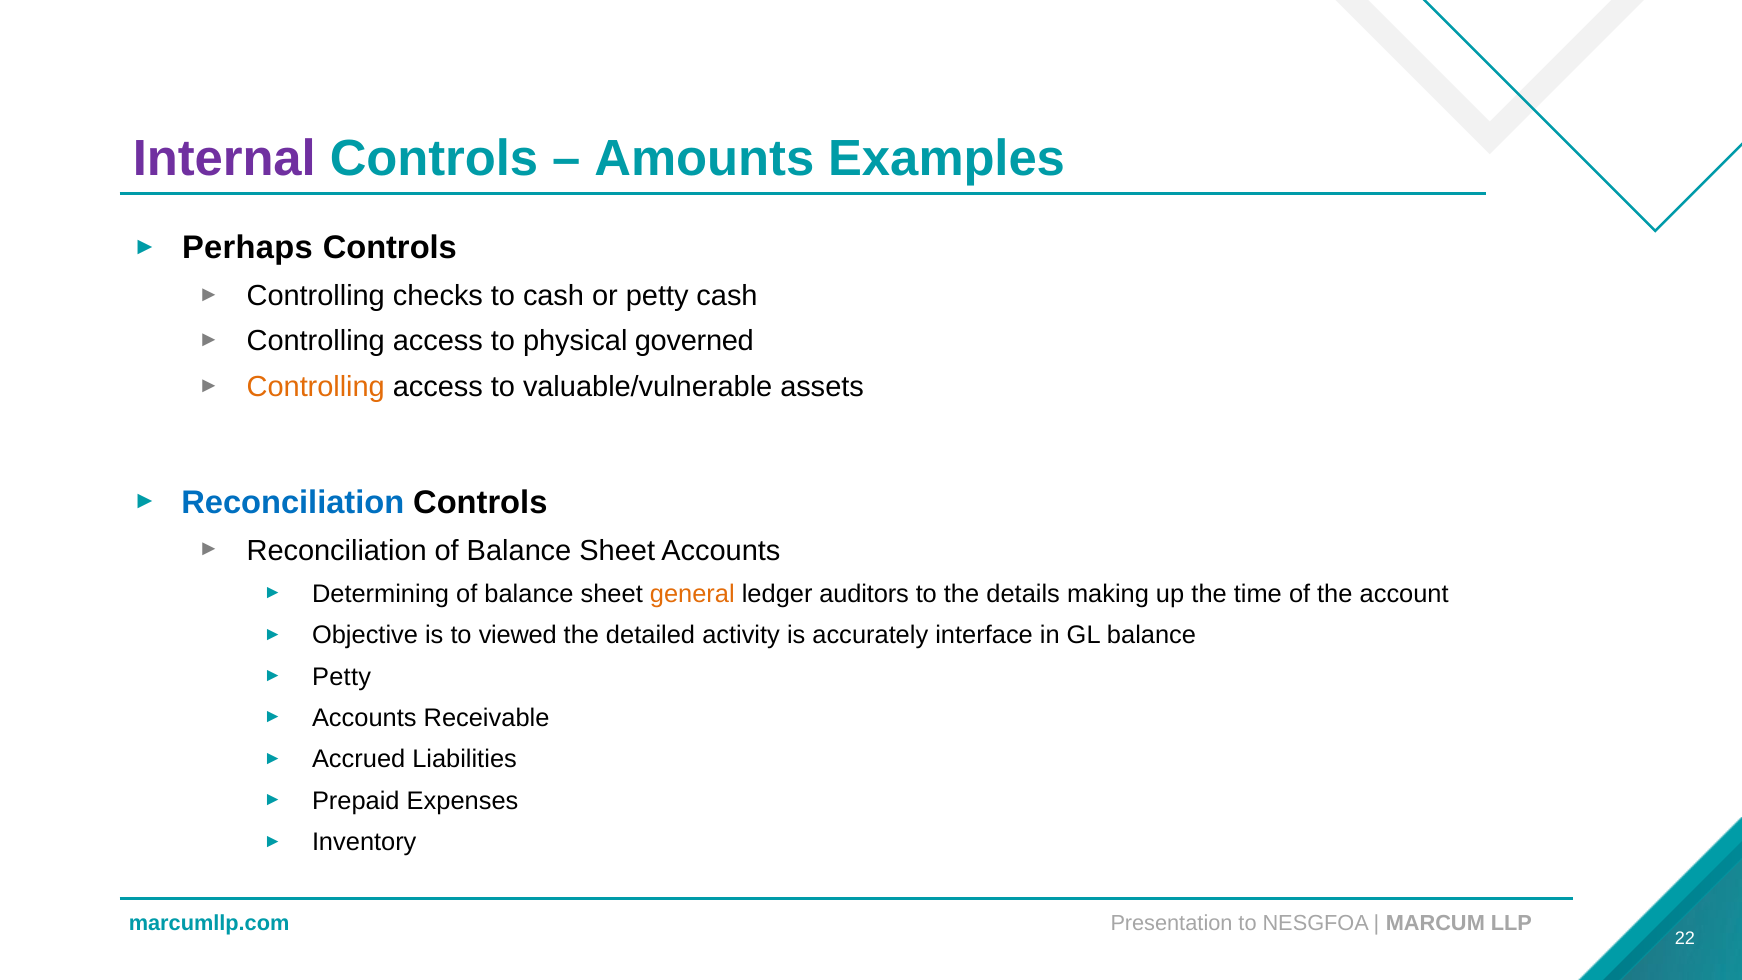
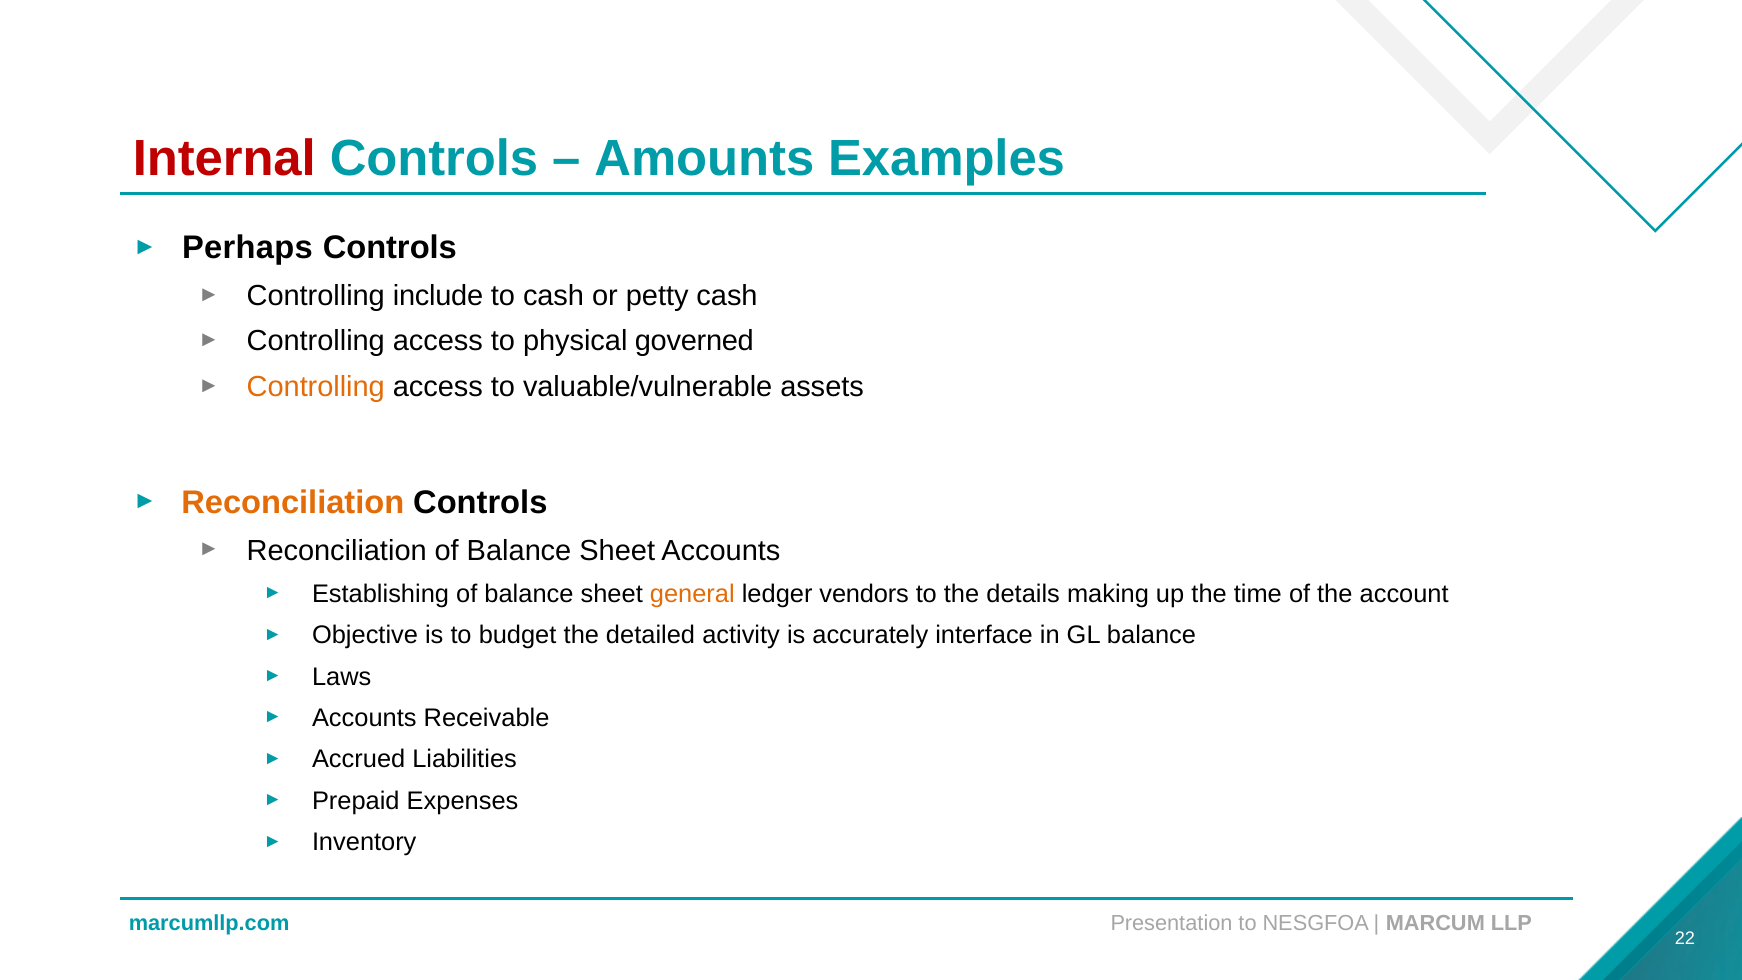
Internal colour: purple -> red (224, 159)
checks: checks -> include (438, 296)
Reconciliation colour: blue -> orange (293, 503)
Determining: Determining -> Establishing (381, 594)
auditors: auditors -> vendors (864, 594)
viewed: viewed -> budget (518, 635)
Petty: Petty -> Laws (342, 677)
